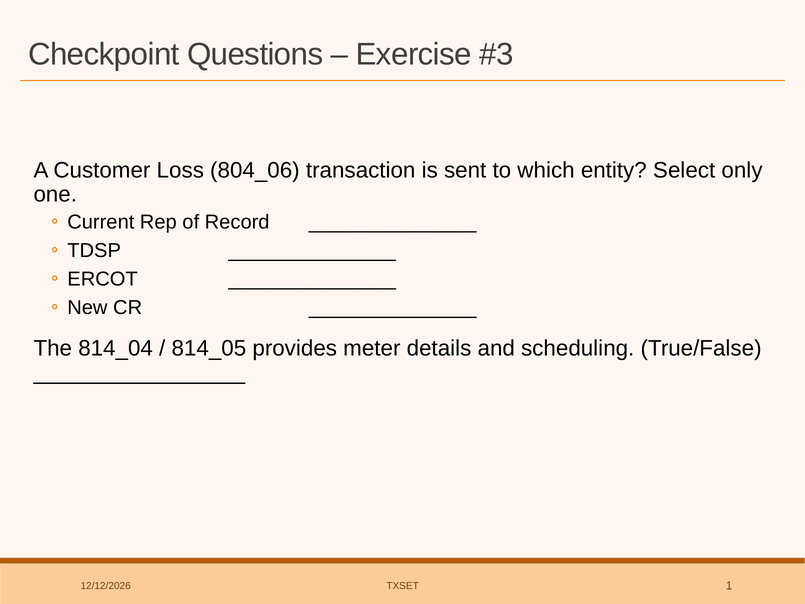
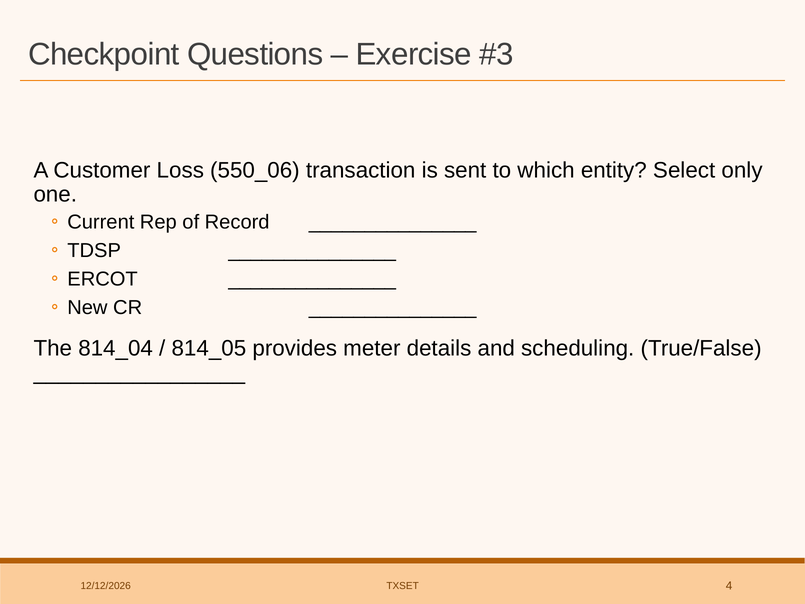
804_06: 804_06 -> 550_06 (255, 170)
1: 1 -> 4 (729, 586)
